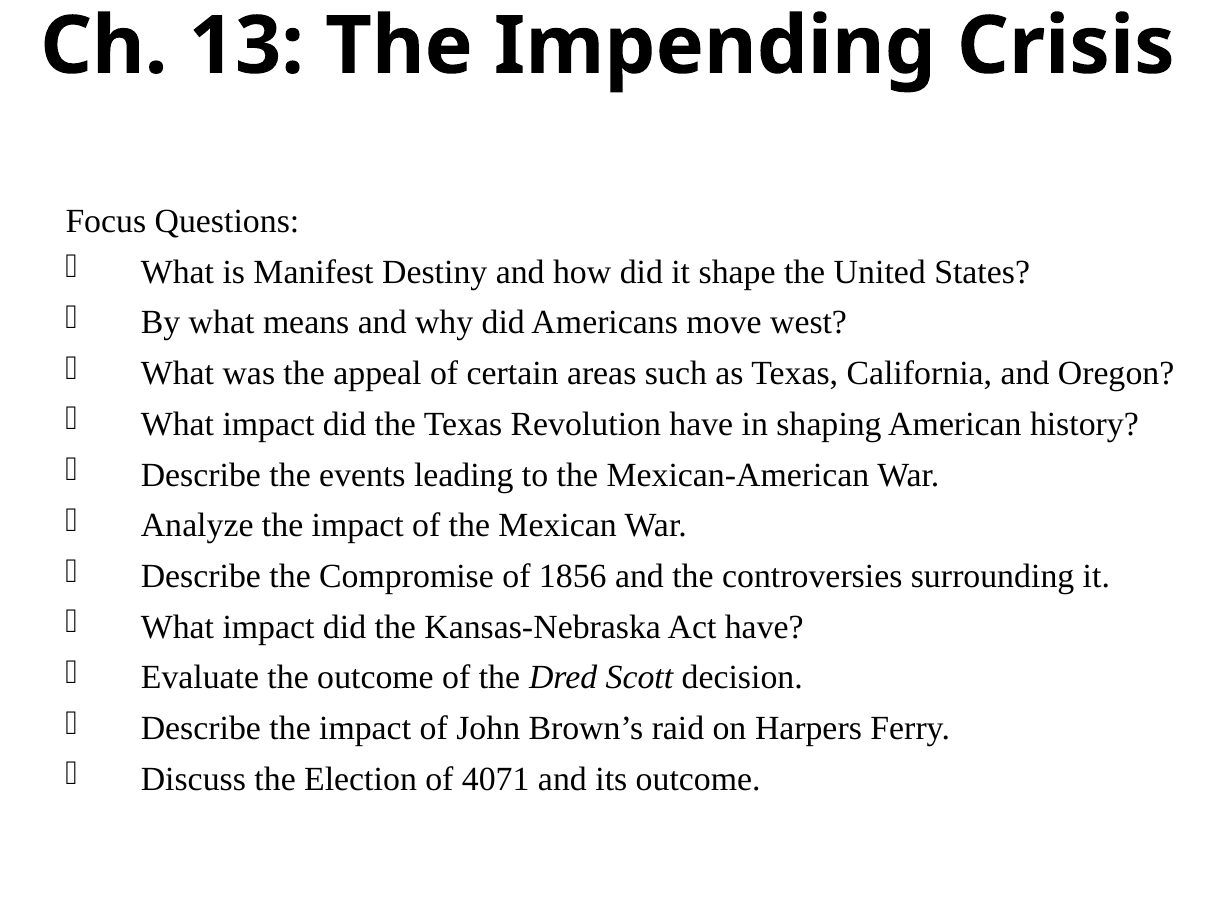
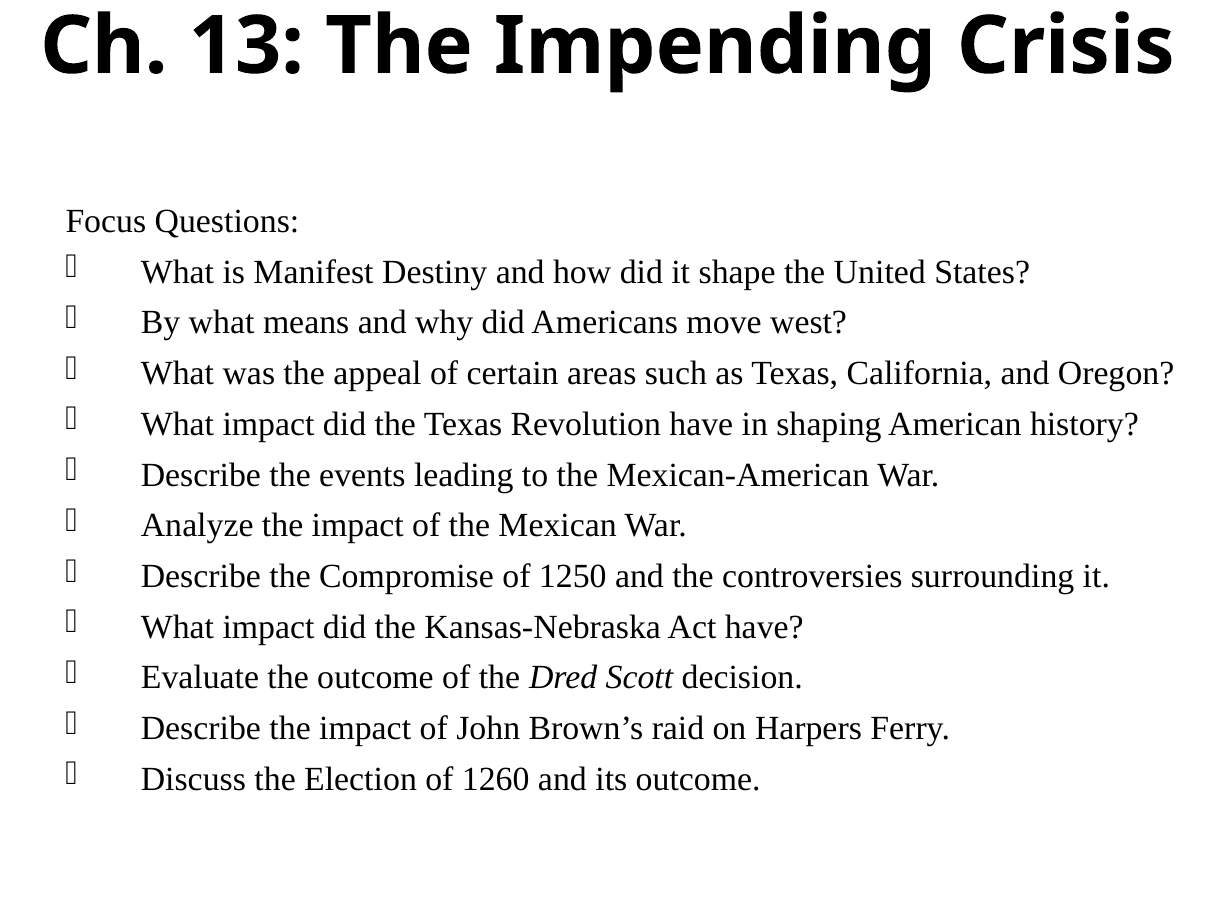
1856: 1856 -> 1250 (573, 576)
4071: 4071 -> 1260 (496, 779)
